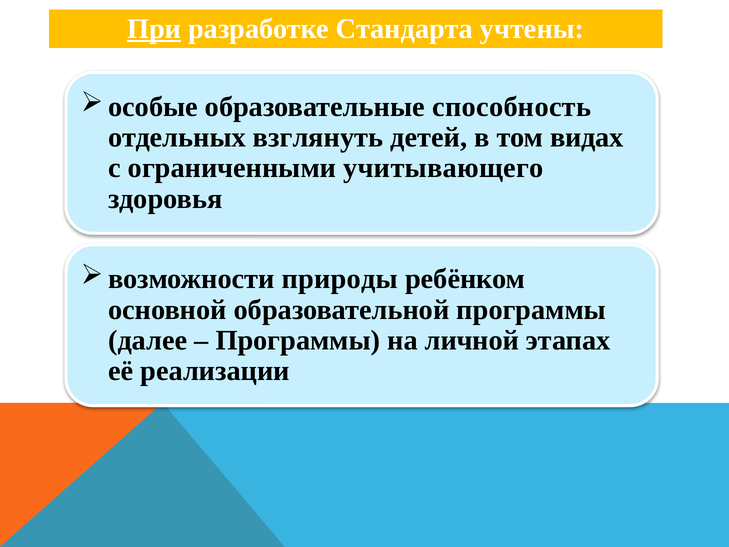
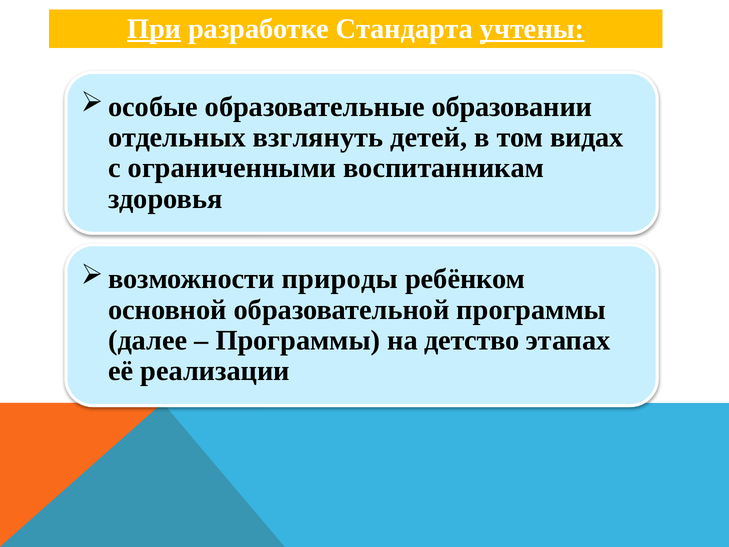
учтены underline: none -> present (532, 29)
способность: способность -> образовании (512, 107)
учитывающего: учитывающего -> воспитанникам (444, 168)
личной: личной -> детство (472, 340)
